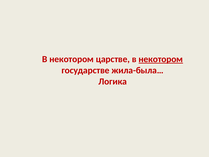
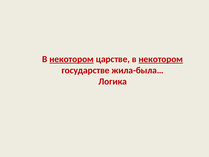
некотором underline: none -> present (72, 59)
